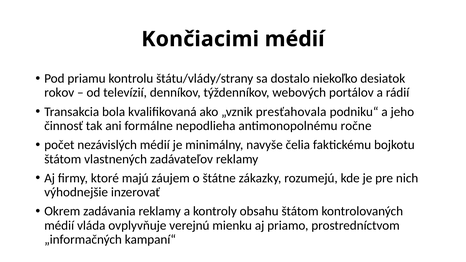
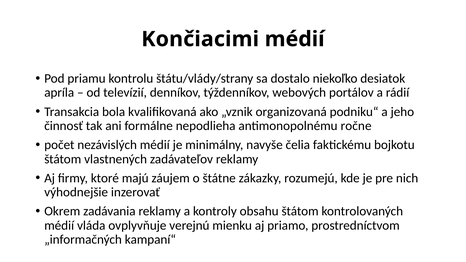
rokov: rokov -> apríla (59, 93)
presťahovala: presťahovala -> organizovaná (291, 112)
